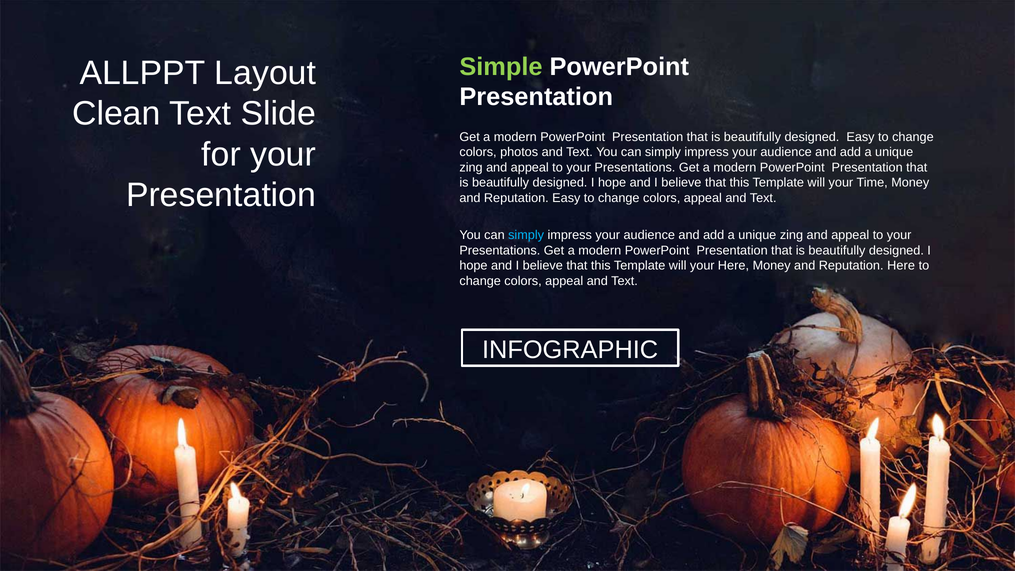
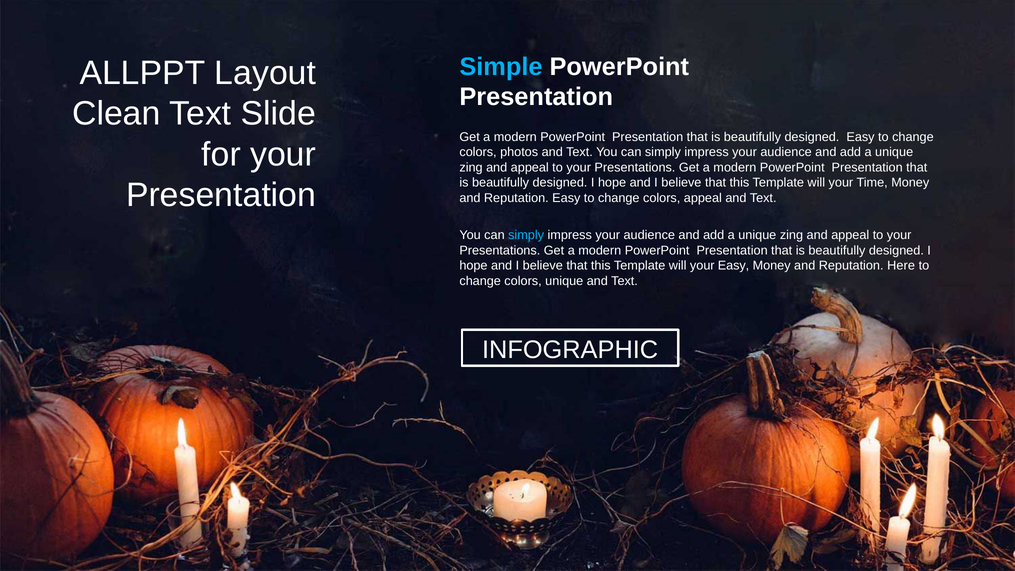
Simple colour: light green -> light blue (501, 67)
your Here: Here -> Easy (733, 266)
appeal: appeal -> unique (564, 281)
